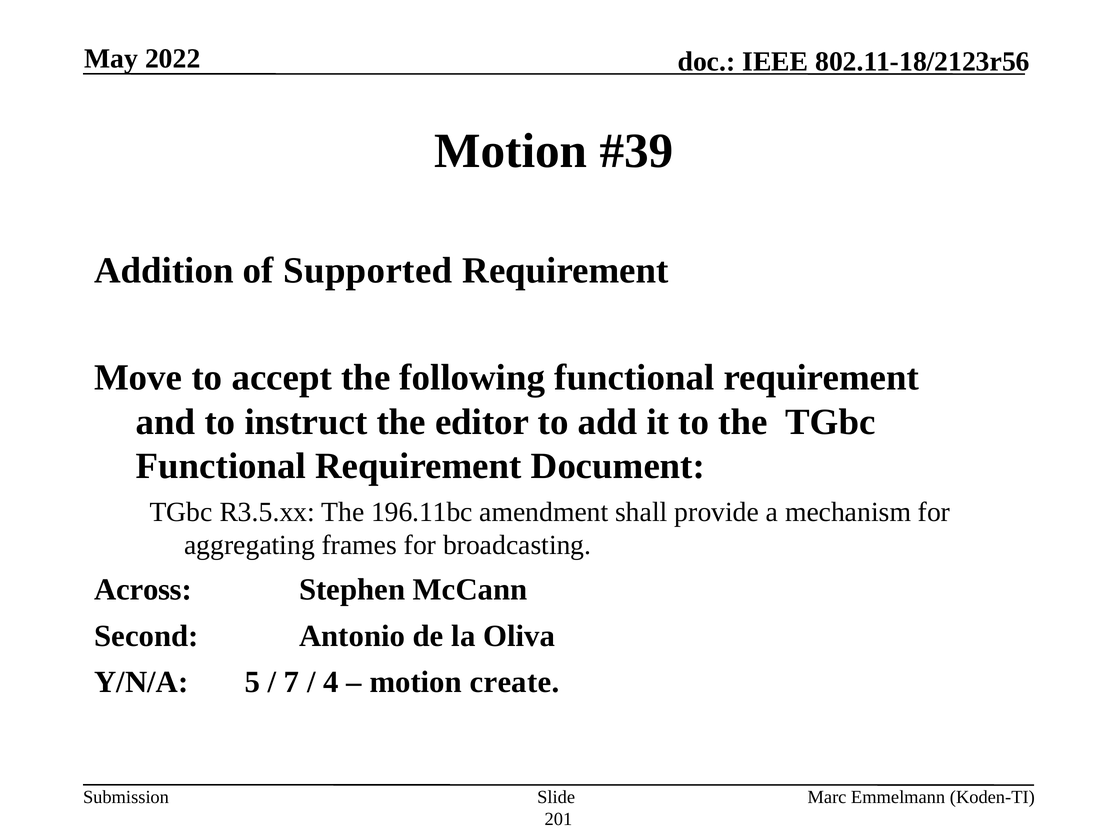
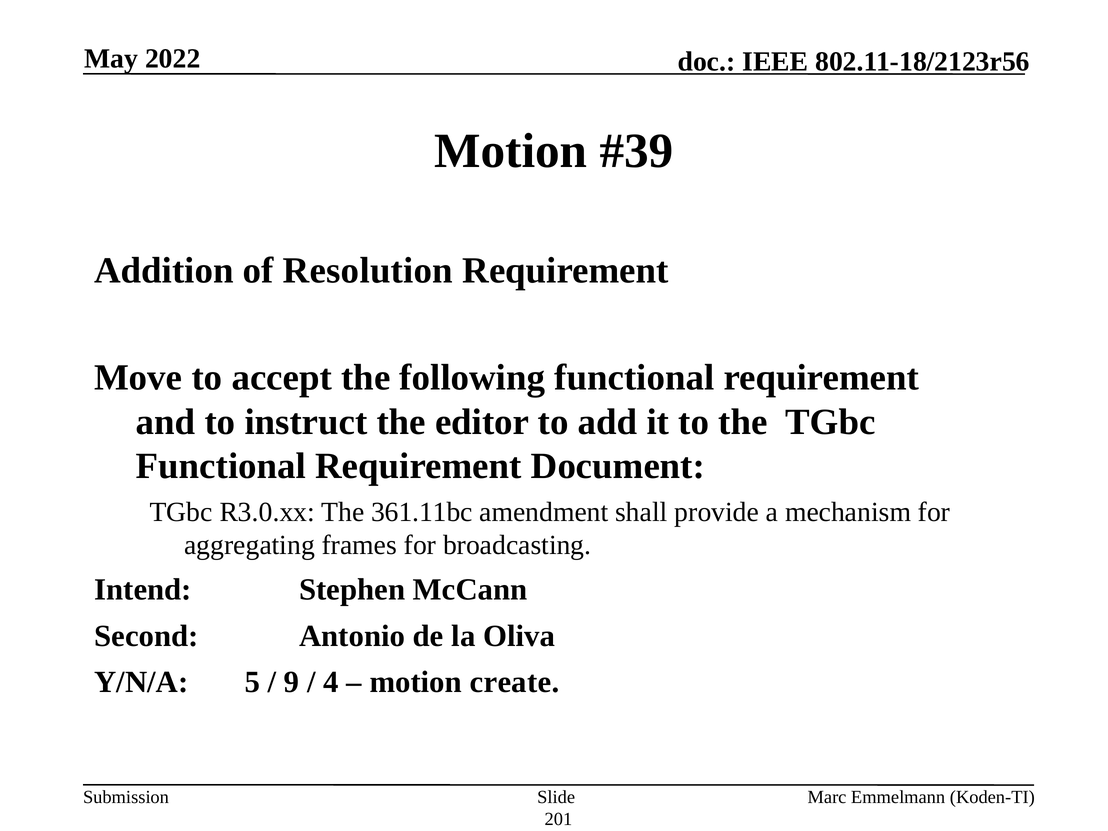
Supported: Supported -> Resolution (368, 270)
R3.5.xx: R3.5.xx -> R3.0.xx (267, 512)
196.11bc: 196.11bc -> 361.11bc (422, 512)
Across: Across -> Intend (143, 590)
7: 7 -> 9 (292, 682)
